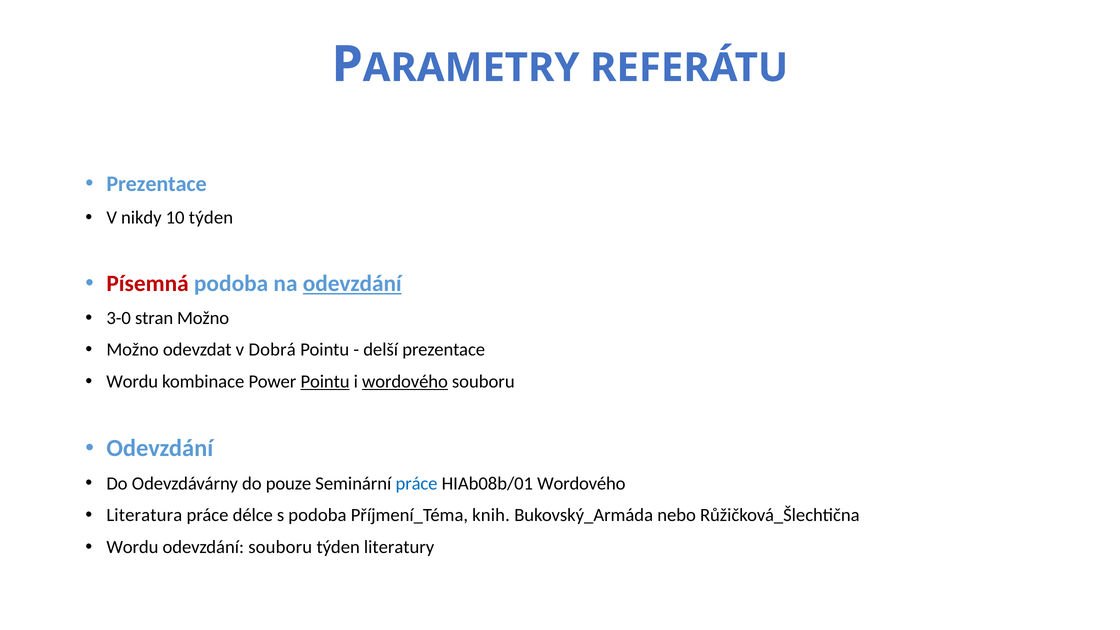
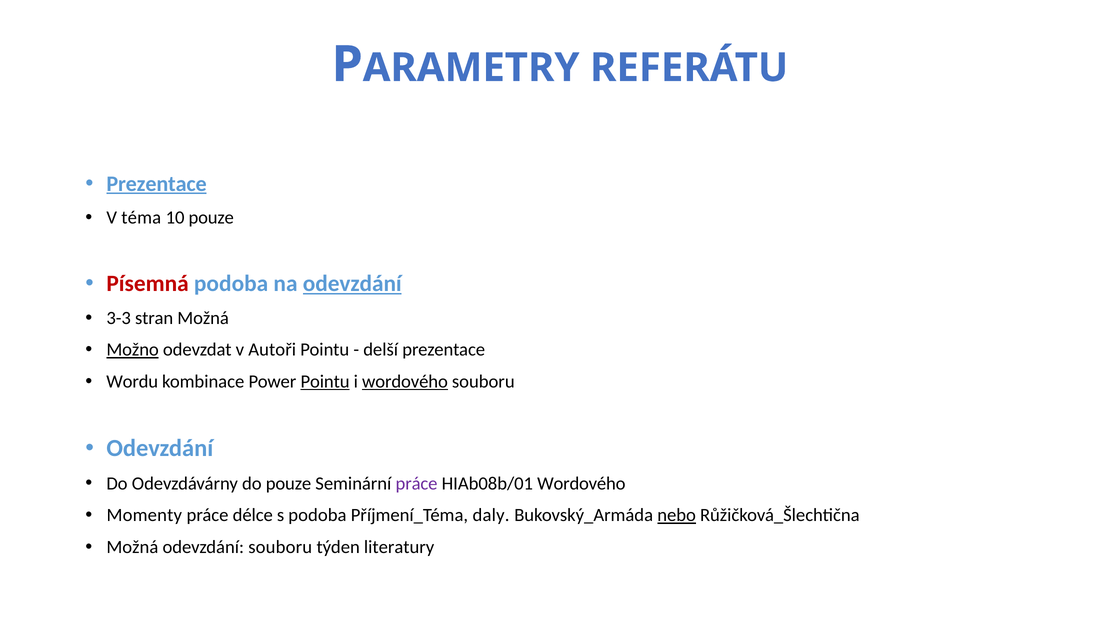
Prezentace underline: none -> present (157, 184)
nikdy: nikdy -> téma (141, 217)
10 týden: týden -> pouze (211, 217)
3-0: 3-0 -> 3-3 (119, 318)
stran Možno: Možno -> Možná (203, 318)
Možno underline: none -> present (133, 350)
Dobrá: Dobrá -> Autoři (272, 350)
práce colour: blue -> purple (417, 483)
Literatura: Literatura -> Momenty (144, 515)
knih: knih -> daly (491, 515)
nebo underline: none -> present (677, 515)
Wordu: Wordu -> Možná (132, 547)
